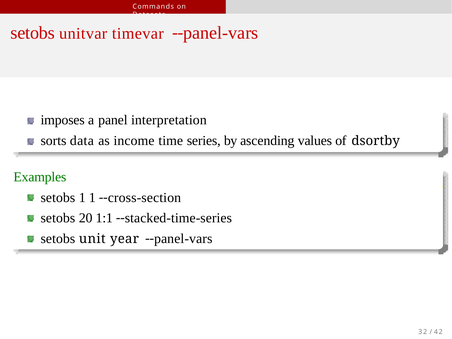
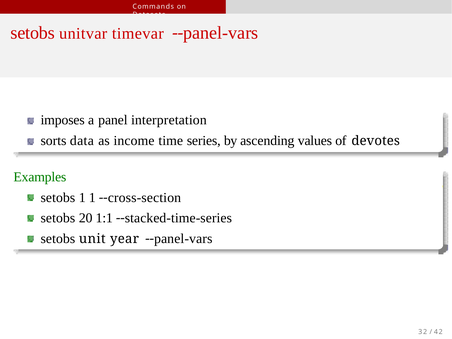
dsortby: dsortby -> devotes (376, 141)
